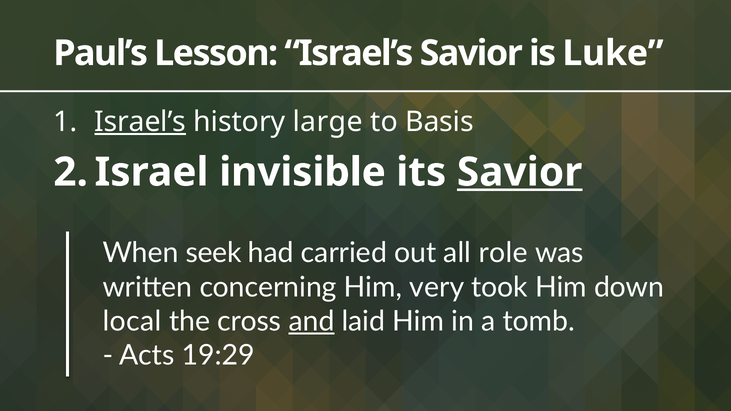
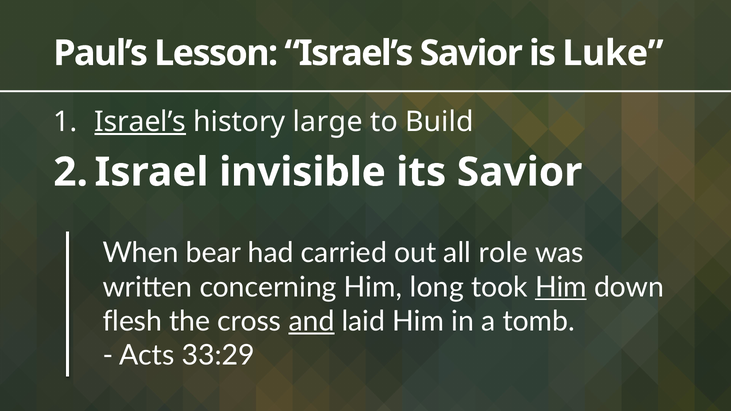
Basis: Basis -> Build (439, 122)
Savior underline: present -> none (520, 172)
seek: seek -> bear (214, 253)
very: very -> long (437, 287)
Him underline: none -> present (561, 287)
local: local -> flesh (132, 321)
19:29: 19:29 -> 33:29 (218, 356)
